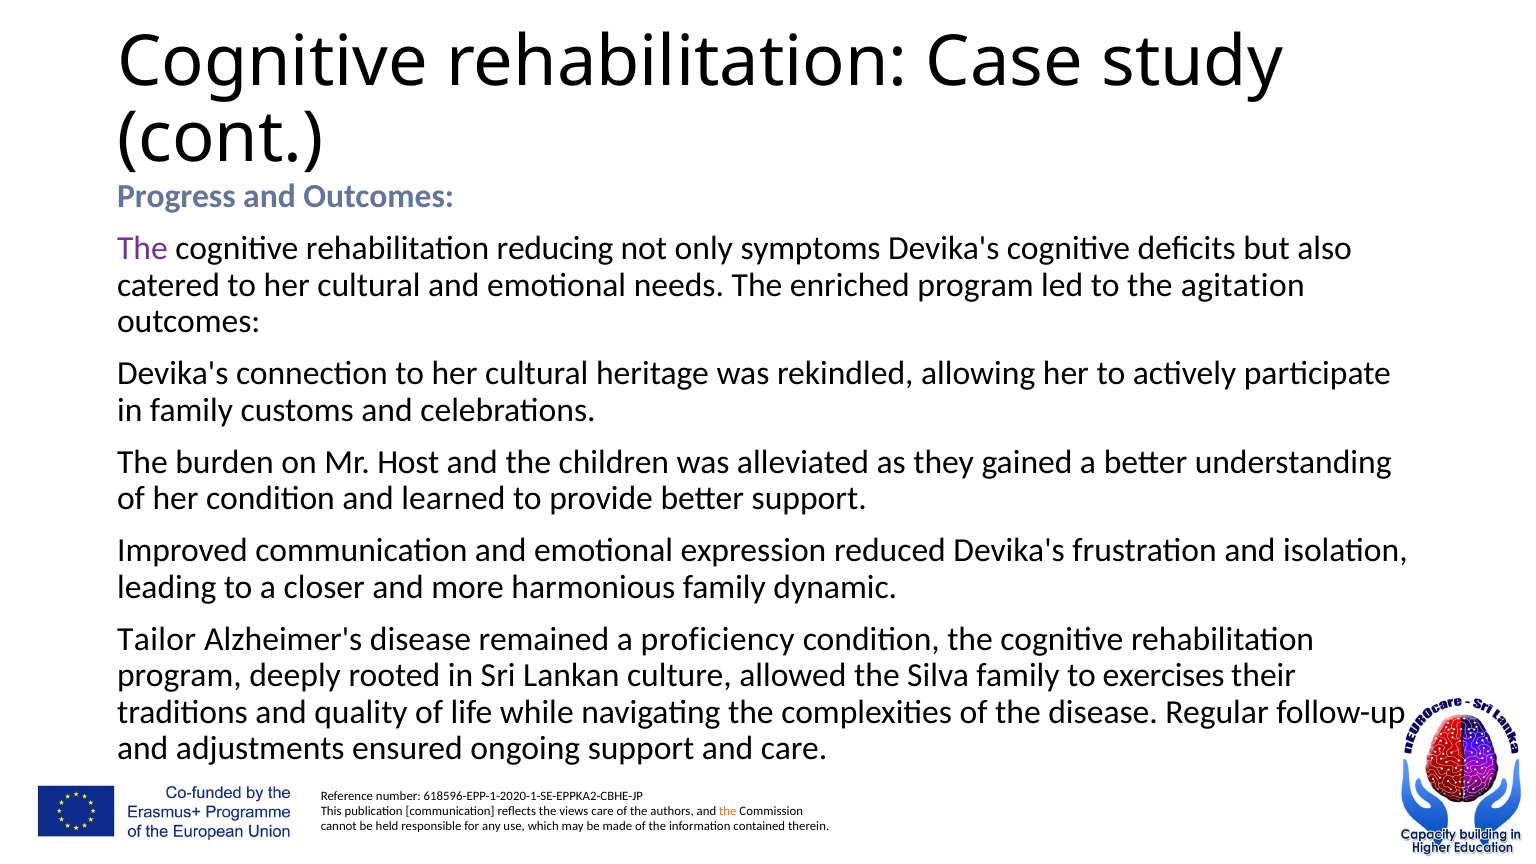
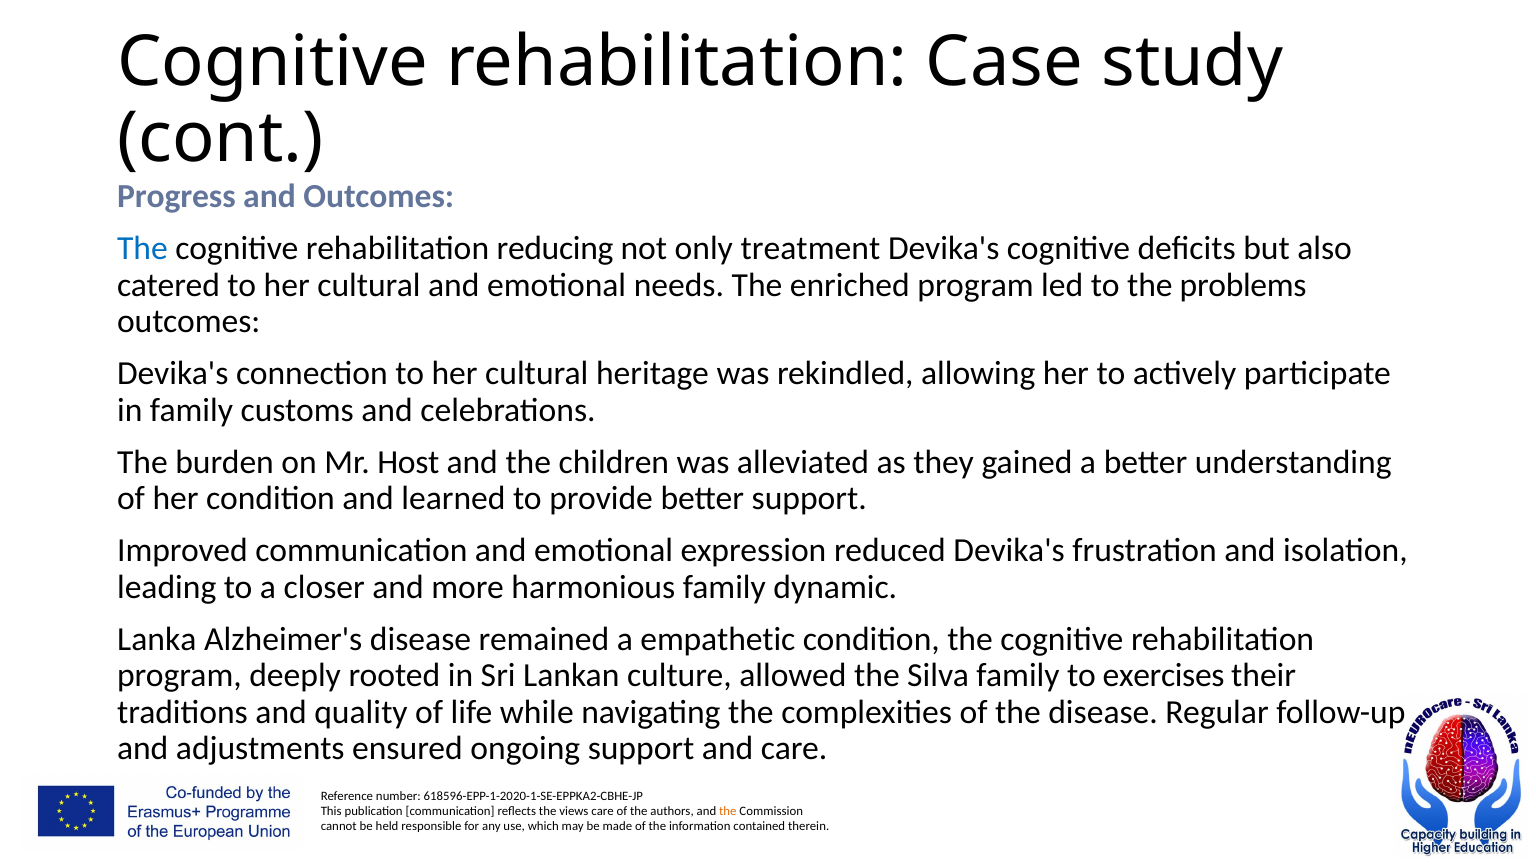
The colour: purple -> blue (142, 249)
symptoms: symptoms -> treatment (810, 249)
agitation: agitation -> problems (1243, 285)
Tailor: Tailor -> Lanka (157, 639)
proficiency: proficiency -> empathetic (718, 639)
